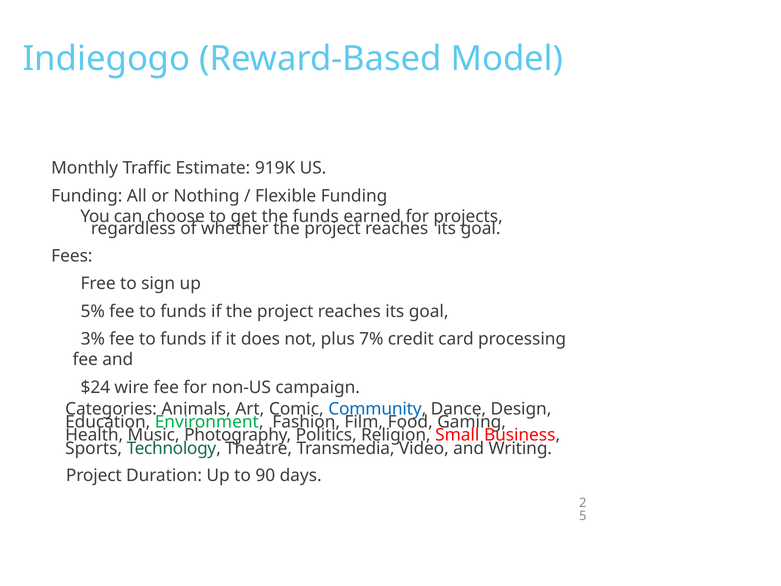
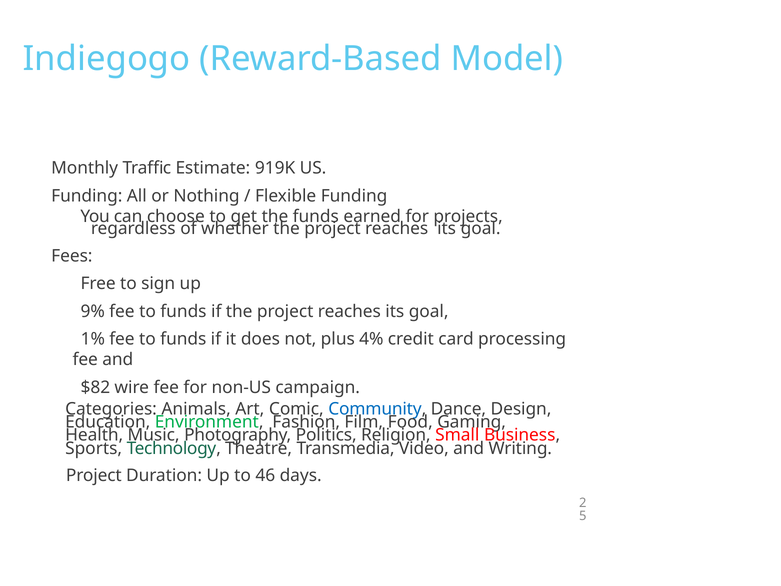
5%: 5% -> 9% (93, 311)
3%: 3% -> 1% (93, 339)
7%: 7% -> 4% (371, 339)
$24: $24 -> $82 (95, 387)
90: 90 -> 46 (265, 475)
